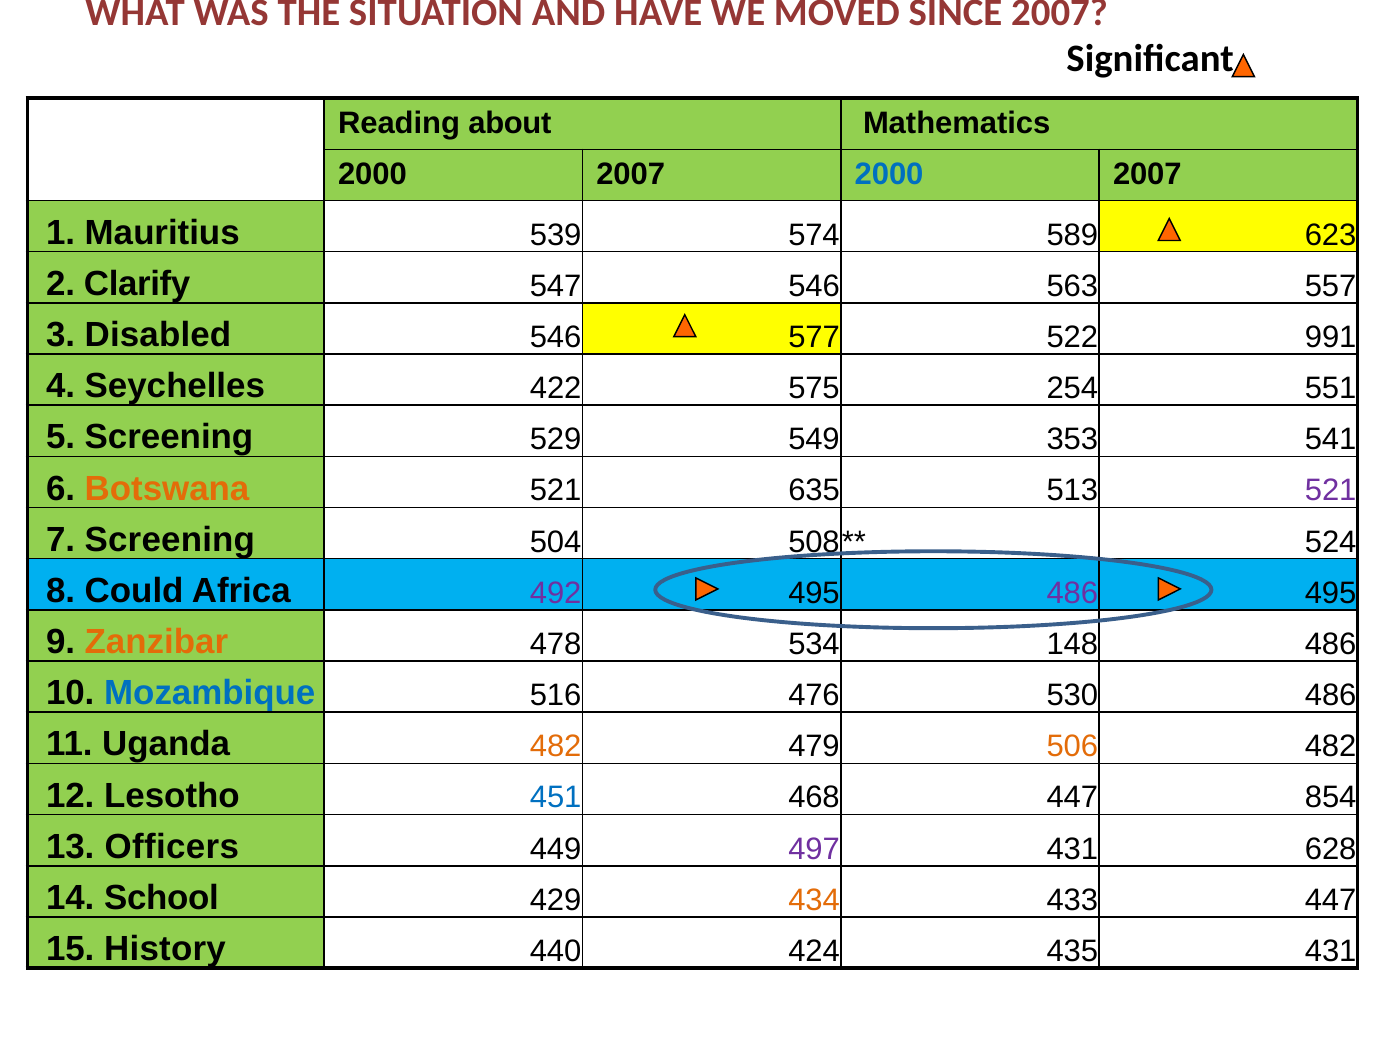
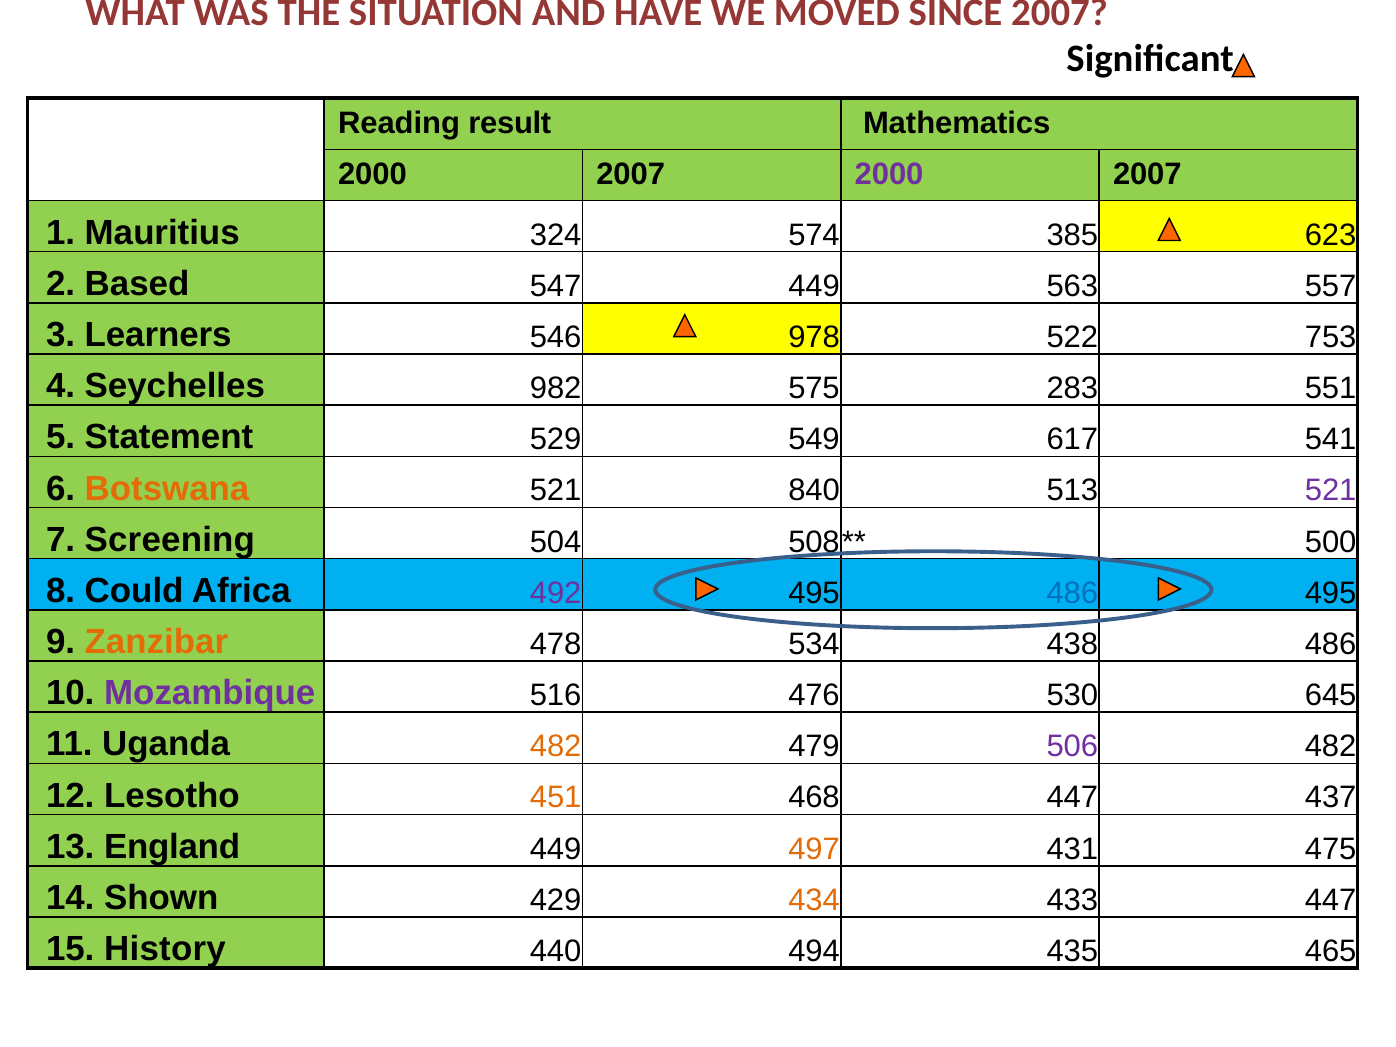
about: about -> result (510, 123)
2000 colour: blue -> purple (889, 174)
539: 539 -> 324 (556, 235)
589: 589 -> 385 (1072, 235)
Clarify: Clarify -> Based (137, 284)
547 546: 546 -> 449 (814, 286)
Disabled: Disabled -> Learners (158, 335)
577: 577 -> 978 (814, 337)
991: 991 -> 753 (1331, 337)
422: 422 -> 982 (556, 388)
254: 254 -> 283 (1072, 388)
5 Screening: Screening -> Statement (169, 437)
353: 353 -> 617 (1072, 440)
635: 635 -> 840 (814, 491)
524: 524 -> 500 (1331, 542)
486 colour: purple -> blue (1072, 593)
148: 148 -> 438 (1072, 644)
Mozambique colour: blue -> purple (210, 693)
530 486: 486 -> 645 (1331, 695)
506 colour: orange -> purple (1072, 747)
451 colour: blue -> orange (556, 798)
854: 854 -> 437 (1331, 798)
Officers: Officers -> England (172, 847)
497 colour: purple -> orange (814, 849)
628: 628 -> 475 (1331, 849)
School: School -> Shown (161, 898)
424: 424 -> 494 (814, 951)
435 431: 431 -> 465 (1331, 951)
